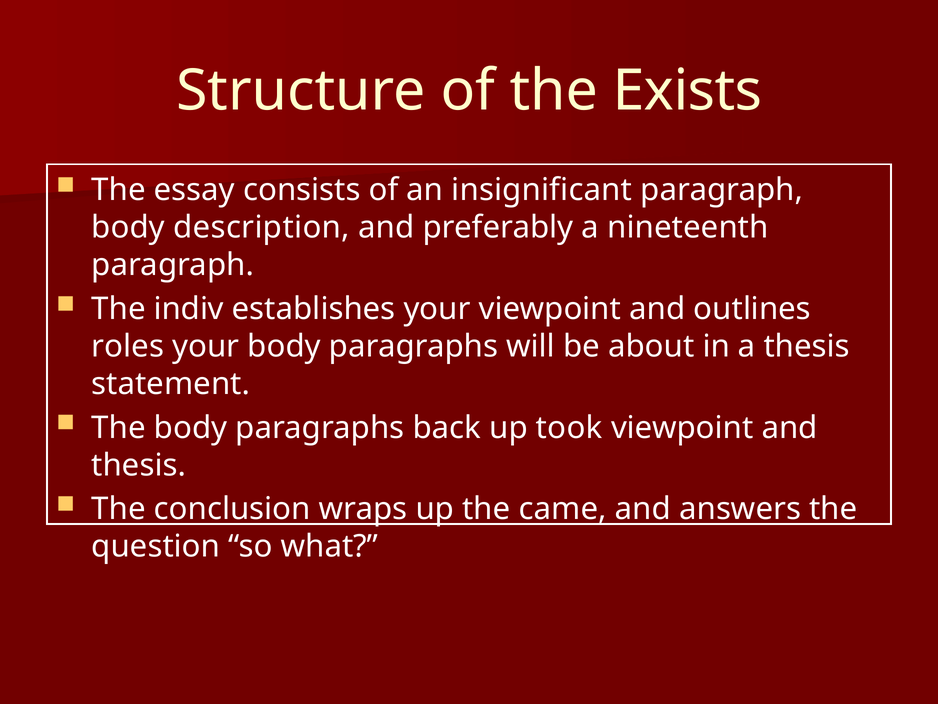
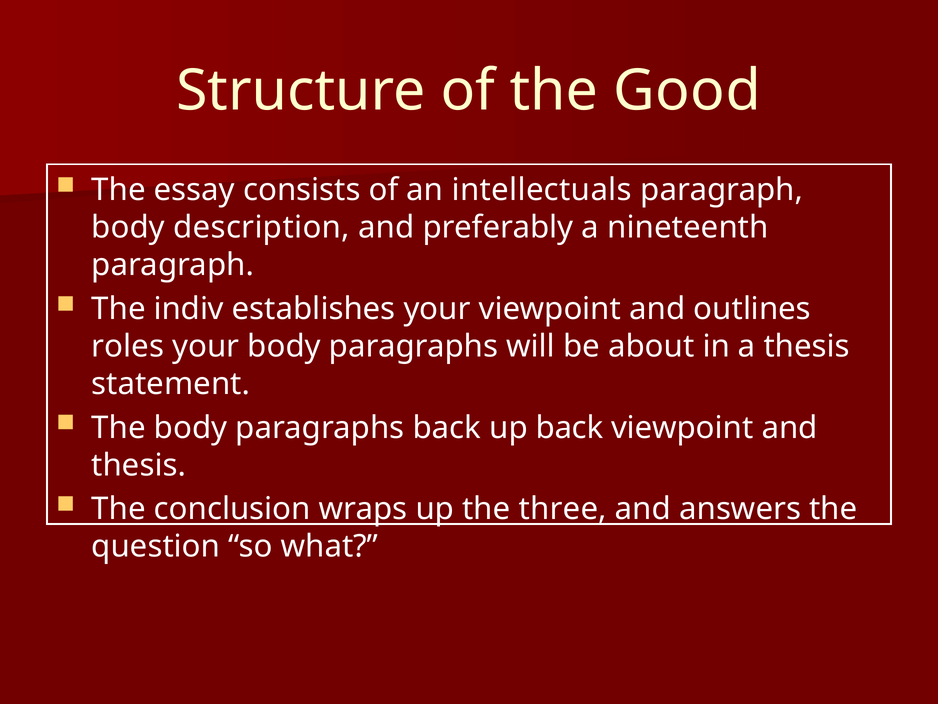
Exists: Exists -> Good (687, 91)
insignificant: insignificant -> intellectuals (542, 190)
up took: took -> back (570, 427)
came: came -> three (563, 509)
